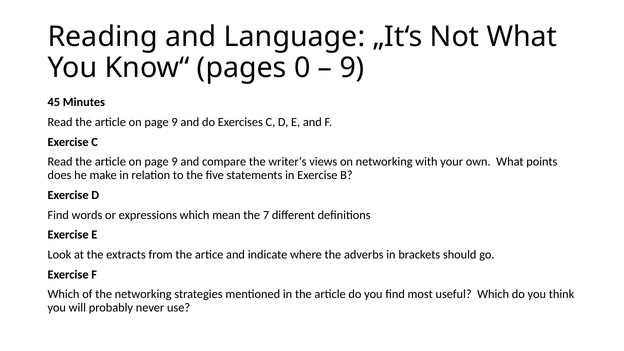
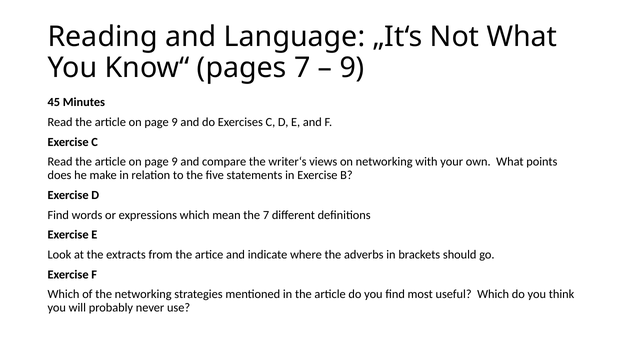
pages 0: 0 -> 7 (302, 68)
